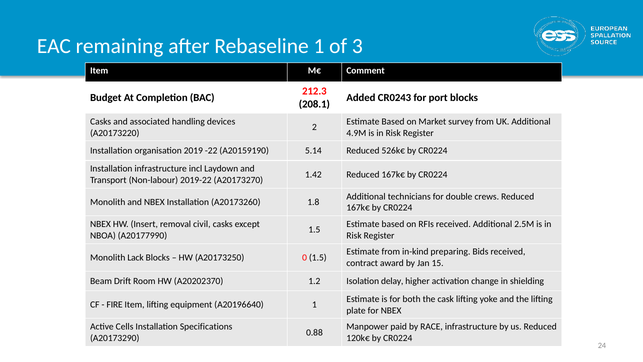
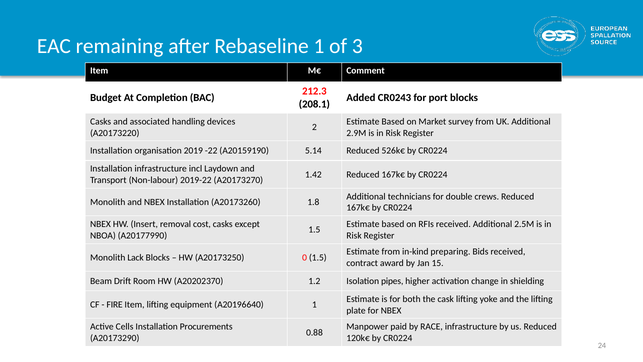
4.9M: 4.9M -> 2.9M (356, 133)
civil: civil -> cost (202, 224)
delay: delay -> pipes (392, 281)
Specifications: Specifications -> Procurements (206, 326)
